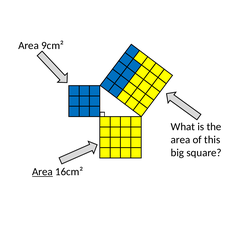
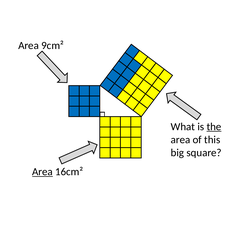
the underline: none -> present (214, 127)
